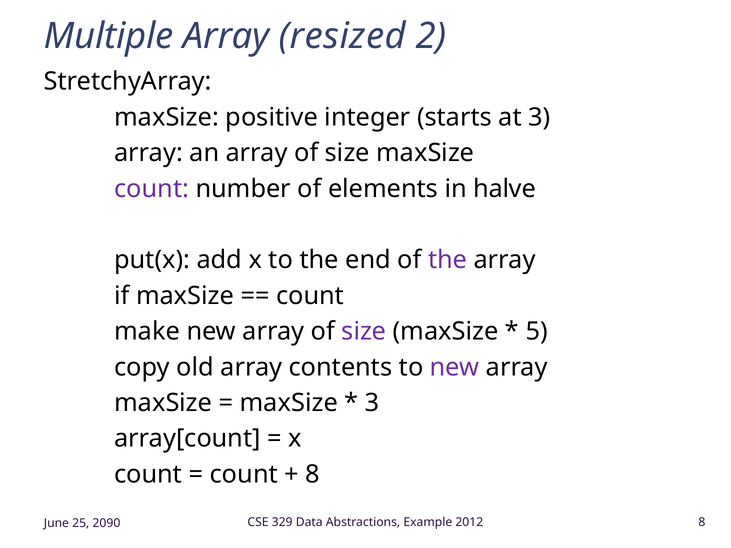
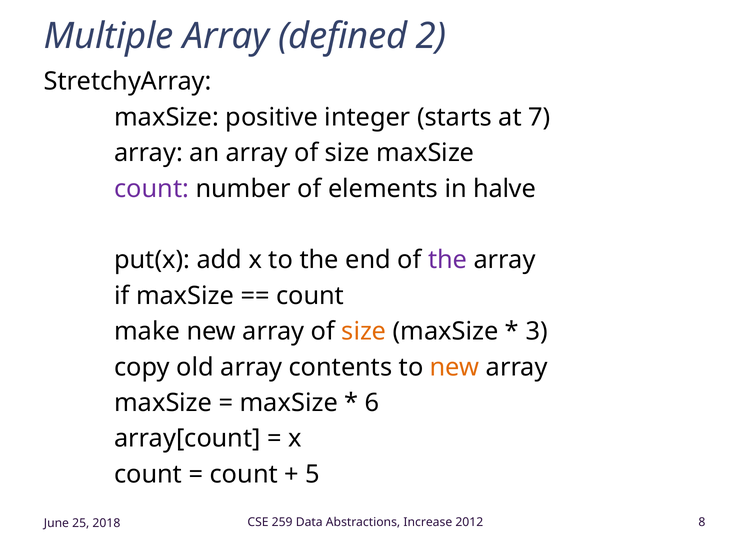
resized: resized -> defined (343, 36)
at 3: 3 -> 7 (540, 117)
size colour: purple -> orange (364, 332)
5: 5 -> 3 (537, 332)
new colour: purple -> orange (455, 367)
3: 3 -> 6 (372, 403)
8: 8 -> 5 (313, 474)
329: 329 -> 259 (282, 523)
Example: Example -> Increase (428, 523)
2090: 2090 -> 2018 (106, 524)
